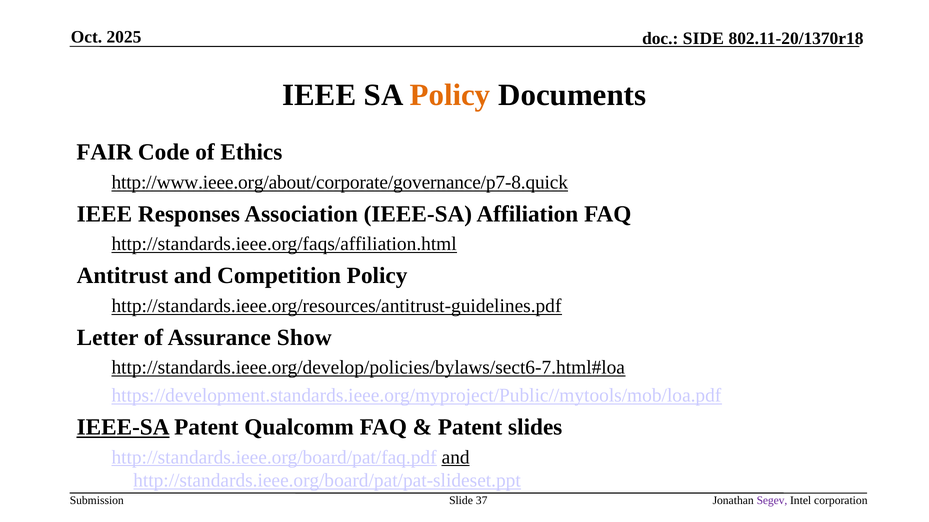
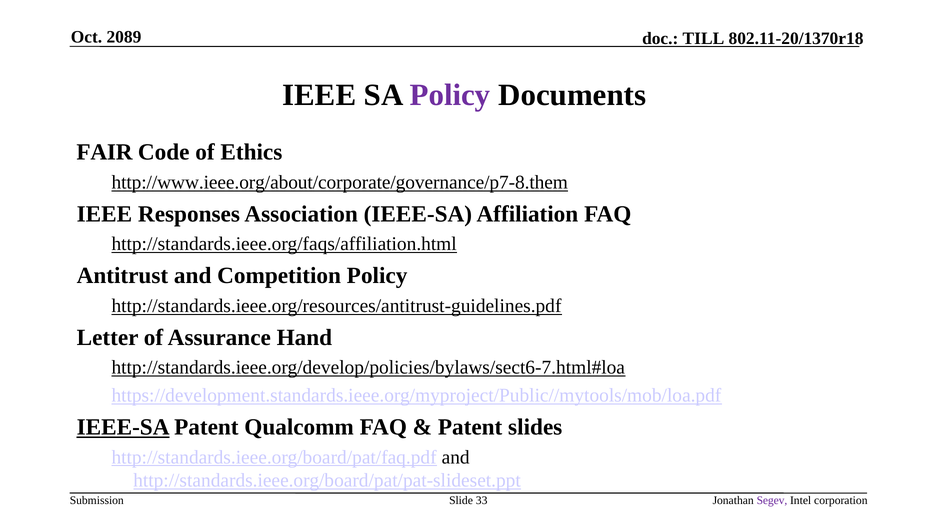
2025: 2025 -> 2089 (124, 37)
SIDE: SIDE -> TILL (703, 39)
Policy colour: orange -> purple (450, 95)
http://www.ieee.org/about/corporate/governance/p7-8.quick: http://www.ieee.org/about/corporate/governance/p7-8.quick -> http://www.ieee.org/about/corporate/governance/p7-8.them (340, 183)
Show: Show -> Hand (304, 338)
and underline: present -> none (456, 458)
37: 37 -> 33 (482, 501)
